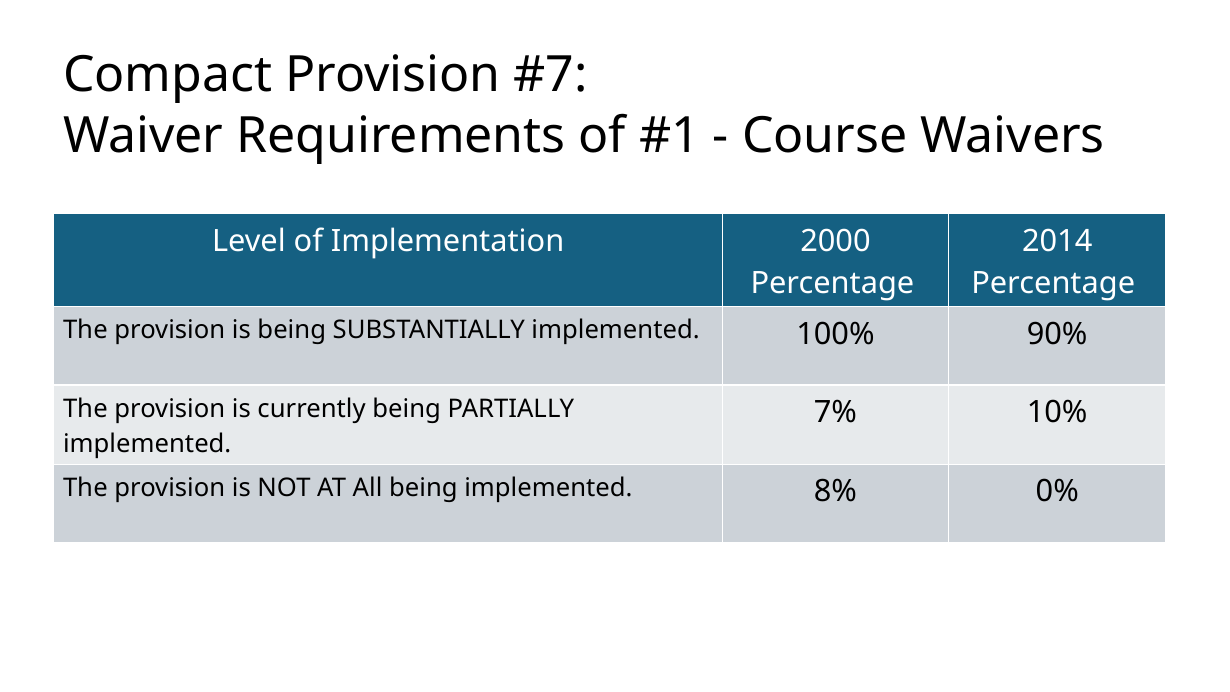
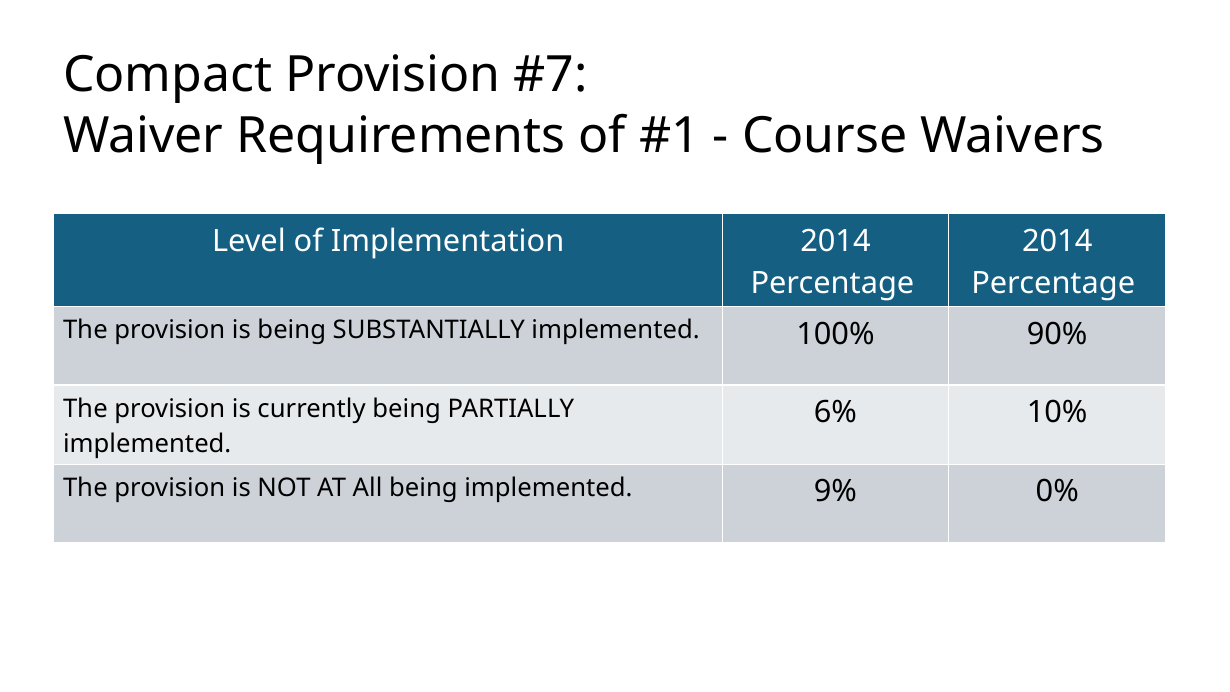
Implementation 2000: 2000 -> 2014 (835, 241)
7%: 7% -> 6% (835, 412)
8%: 8% -> 9% (835, 492)
